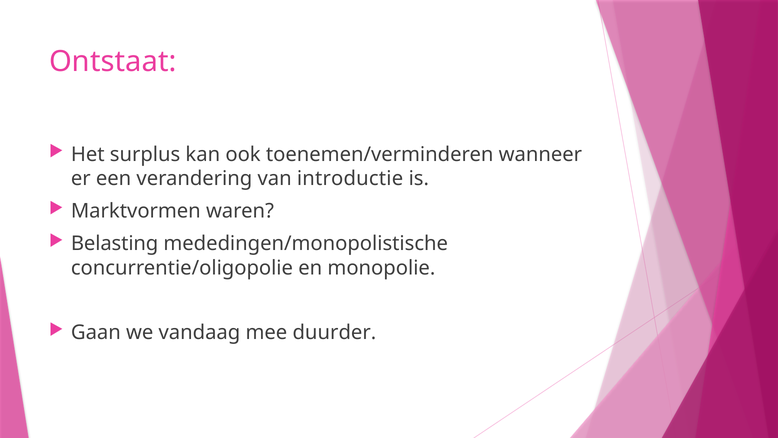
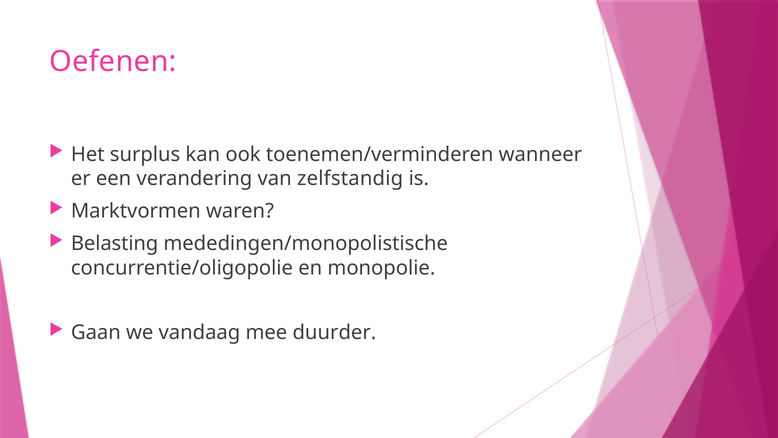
Ontstaat: Ontstaat -> Oefenen (113, 61)
introductie: introductie -> zelfstandig (350, 179)
